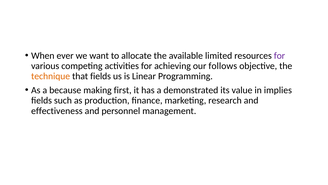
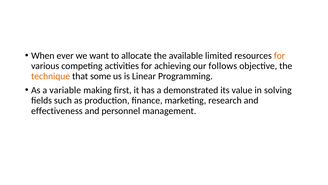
for colour: purple -> orange (279, 55)
that fields: fields -> some (101, 76)
because: because -> variable (65, 90)
implies: implies -> solving (278, 90)
